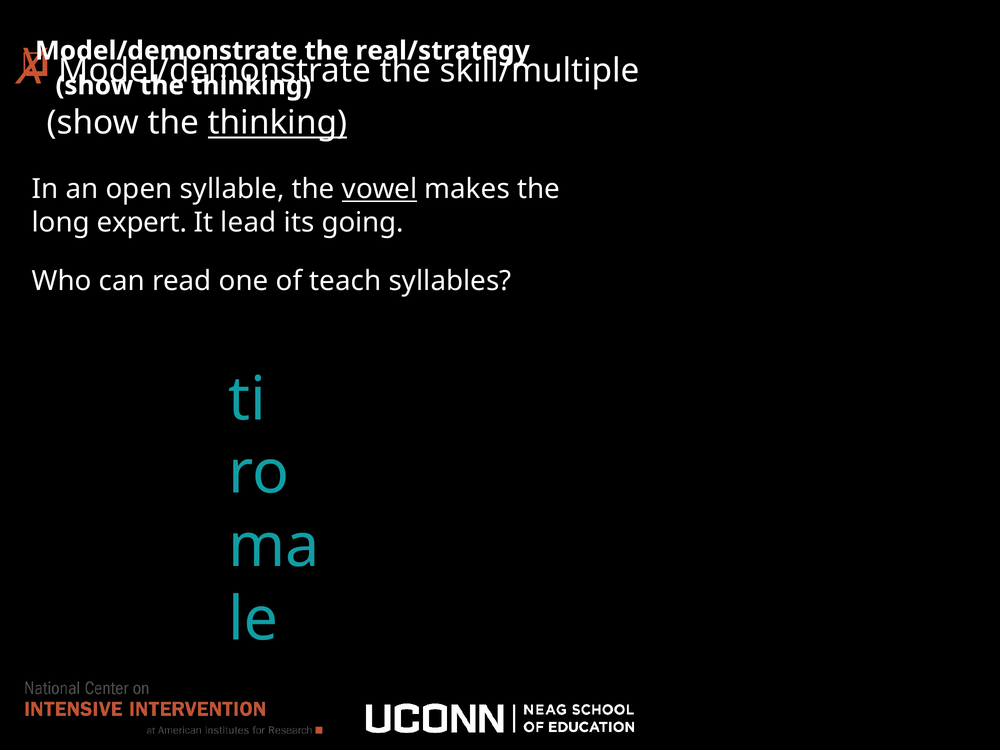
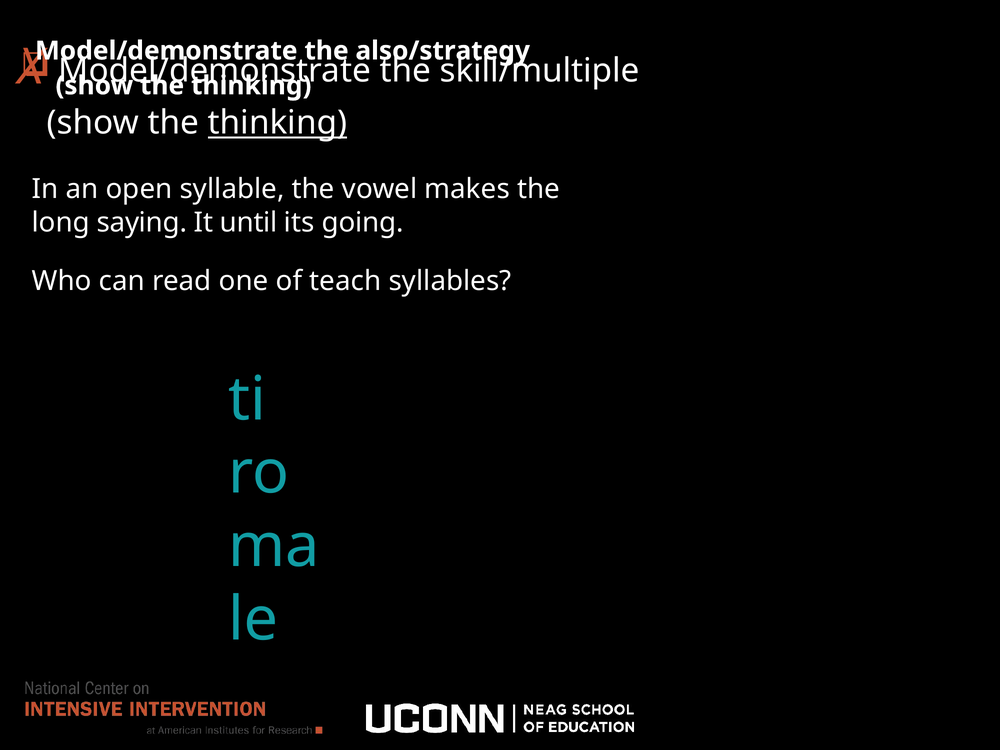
real/strategy: real/strategy -> also/strategy (443, 51)
vowel underline: present -> none (380, 189)
expert: expert -> saying (142, 223)
lead: lead -> until (249, 223)
